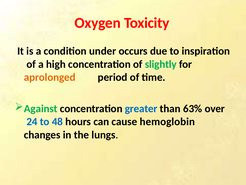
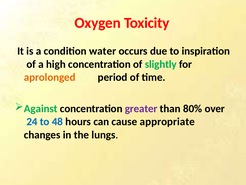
under: under -> water (103, 51)
greater colour: blue -> purple (141, 108)
63%: 63% -> 80% (193, 108)
hemoglobin: hemoglobin -> appropriate (167, 121)
